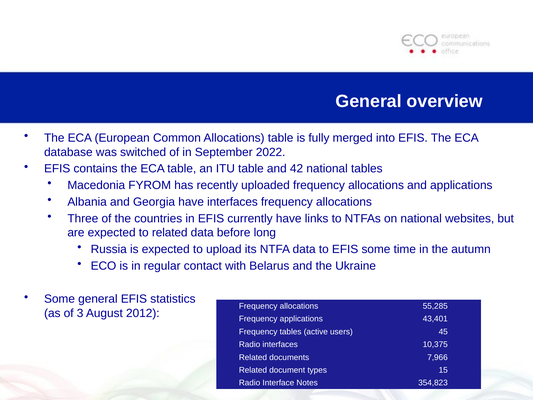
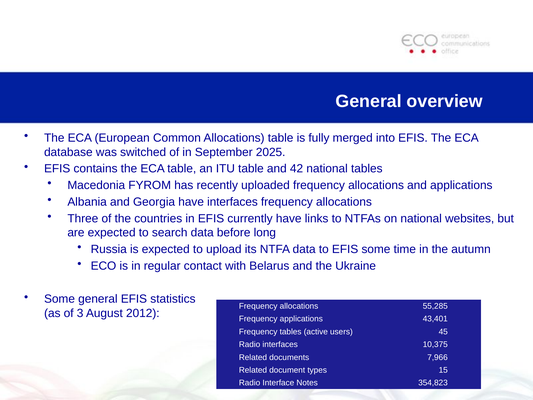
2022: 2022 -> 2025 (271, 152)
to related: related -> search (170, 233)
